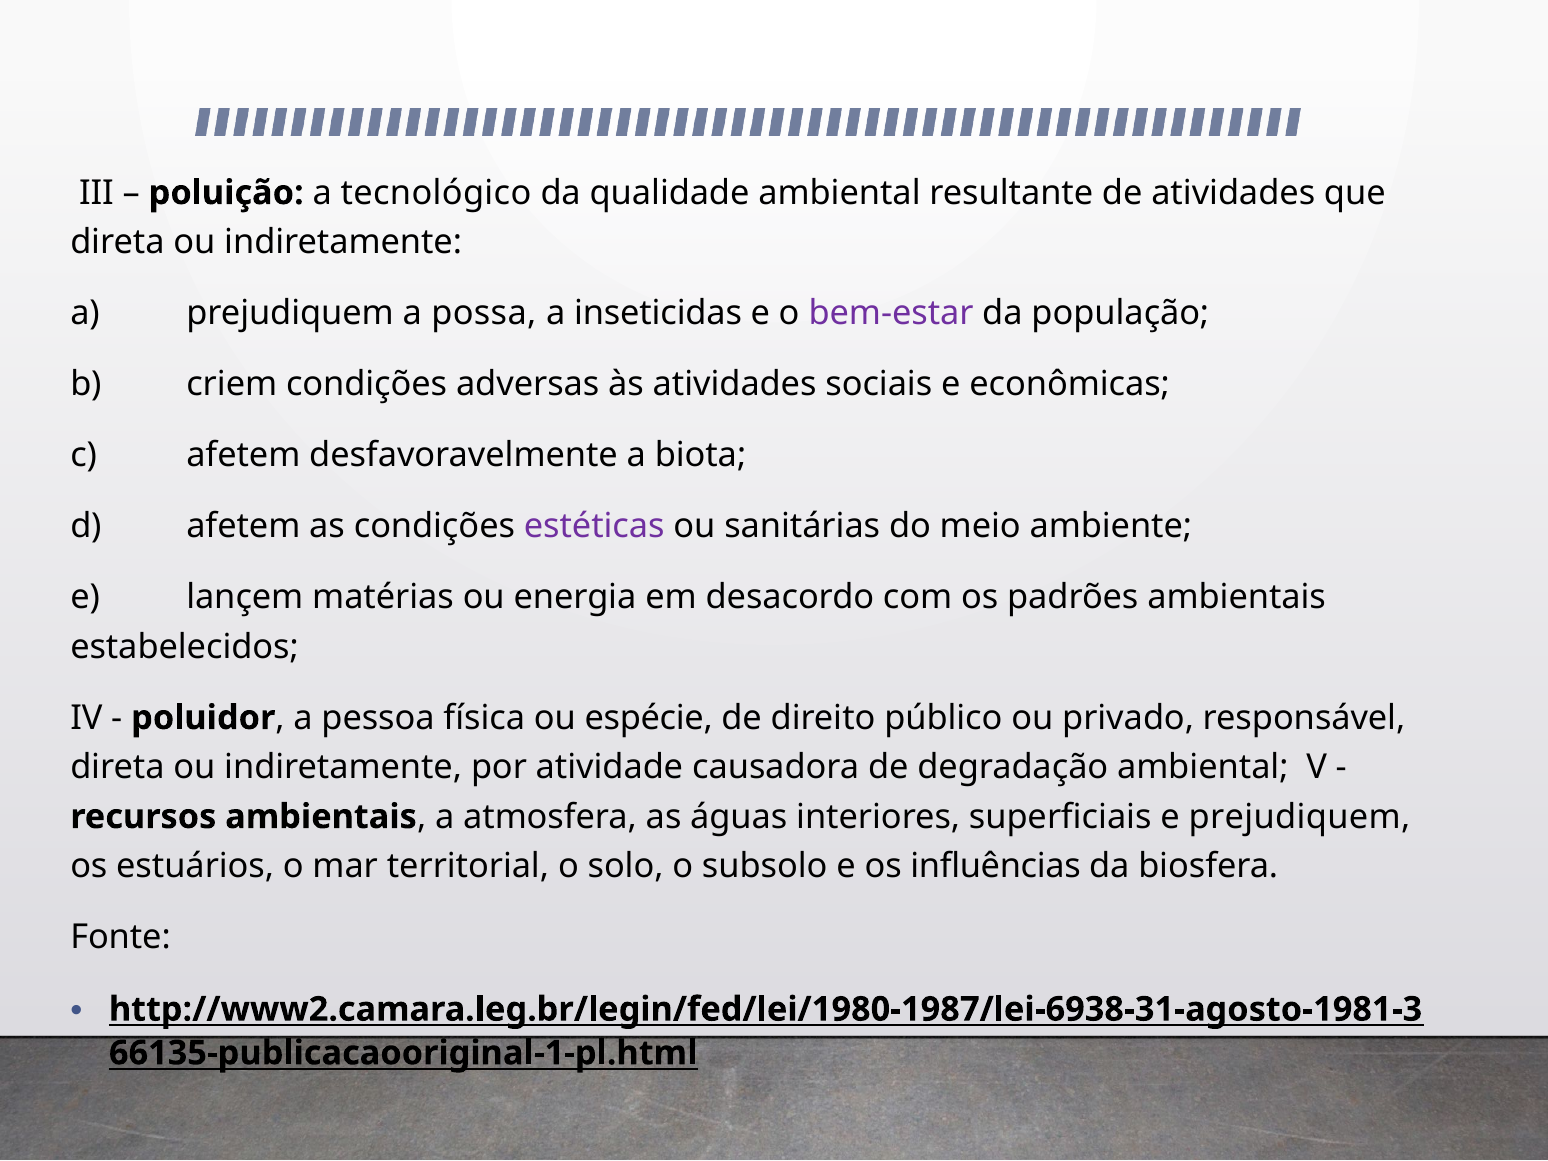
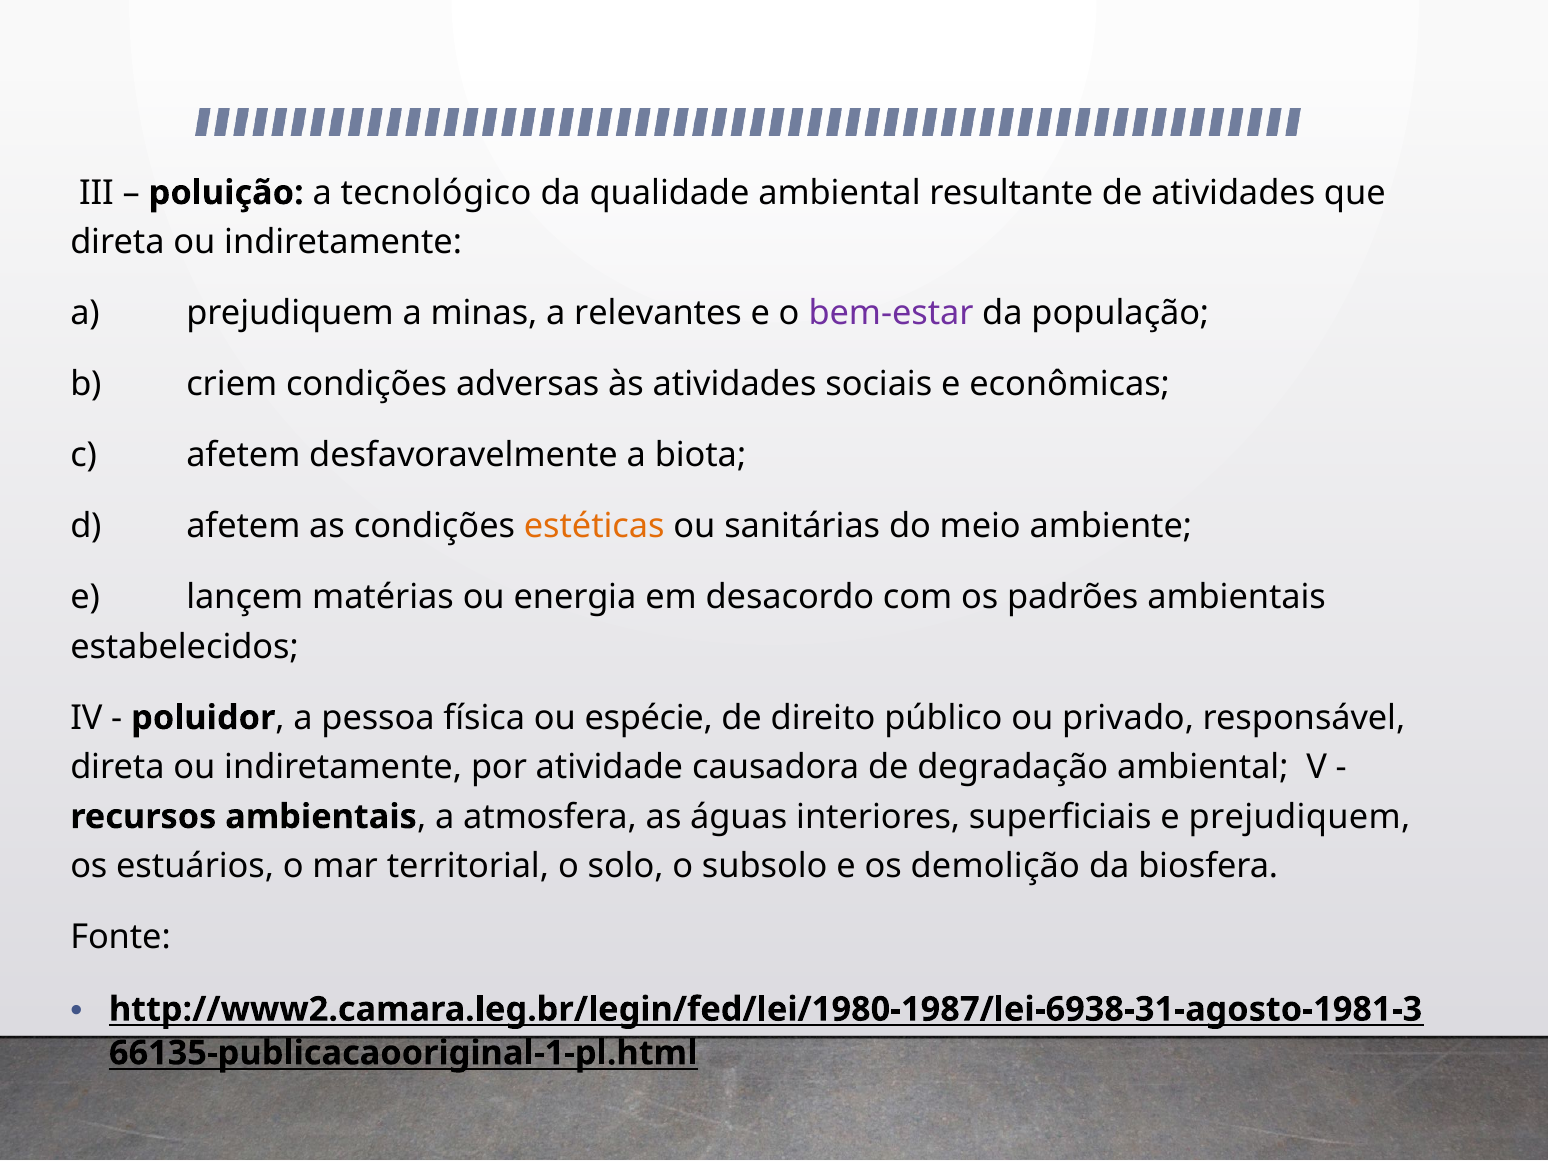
possa: possa -> minas (484, 313)
inseticidas: inseticidas -> relevantes (658, 313)
estéticas colour: purple -> orange (594, 526)
influências: influências -> demolição (995, 866)
